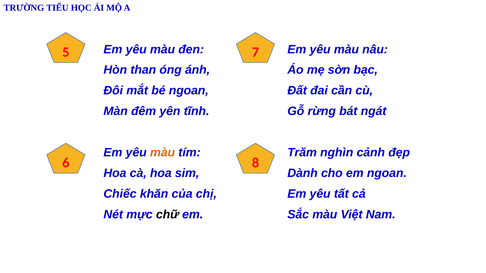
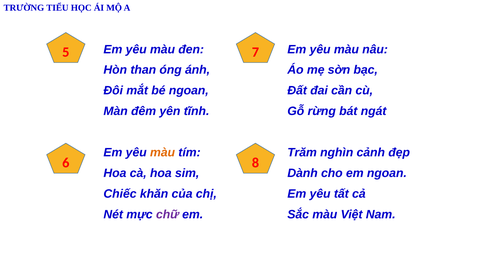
chữ colour: black -> purple (167, 215)
